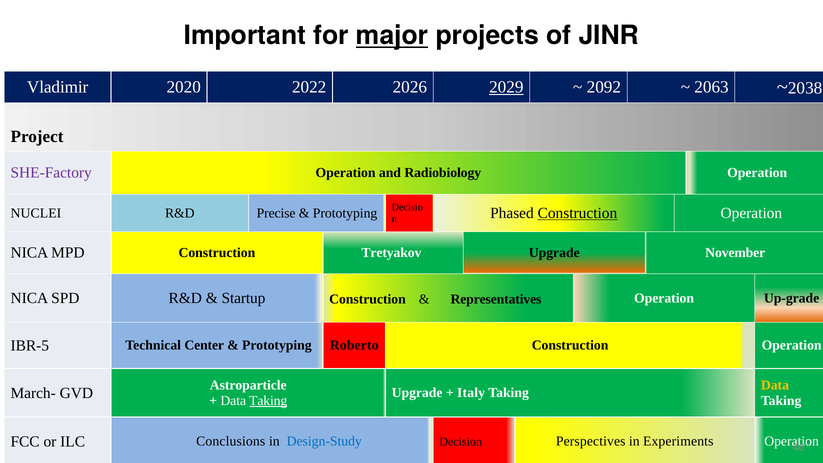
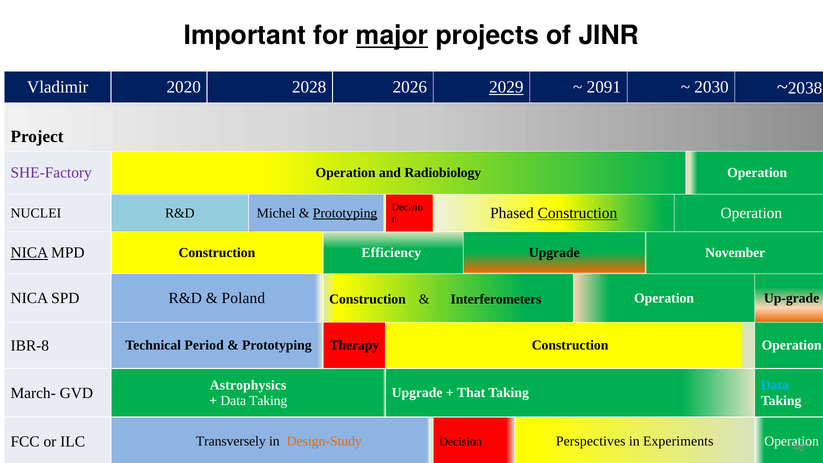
2022: 2022 -> 2028 (309, 87)
2092: 2092 -> 2091 (604, 87)
2063: 2063 -> 2030 (712, 87)
Precise: Precise -> Michel (276, 213)
Prototyping underline: none -> present (345, 213)
NICA underline: none -> present (29, 253)
Tretyakov: Tretyakov -> Efficiency (391, 253)
Startup: Startup -> Poland (243, 298)
Representatives: Representatives -> Interferometers (496, 299)
IBR-5: IBR-5 -> IBR-8 (30, 345)
Center: Center -> Period (204, 345)
Roberto: Roberto -> Therapy (354, 345)
Astroparticle: Astroparticle -> Astrophysics (248, 385)
Data colour: yellow -> light blue (775, 385)
Italy: Italy -> That (471, 393)
Taking underline: present -> none (268, 400)
Conclusions: Conclusions -> Transversely (231, 441)
Design-Study colour: blue -> orange (324, 441)
